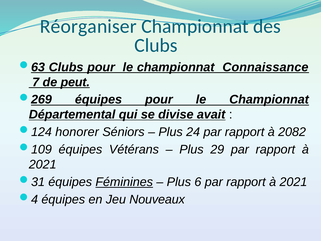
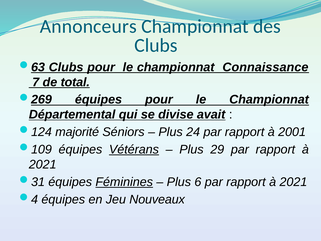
Réorganiser: Réorganiser -> Annonceurs (88, 26)
peut: peut -> total (75, 82)
honorer: honorer -> majorité (77, 132)
2082: 2082 -> 2001 (292, 132)
Vétérans underline: none -> present (134, 149)
